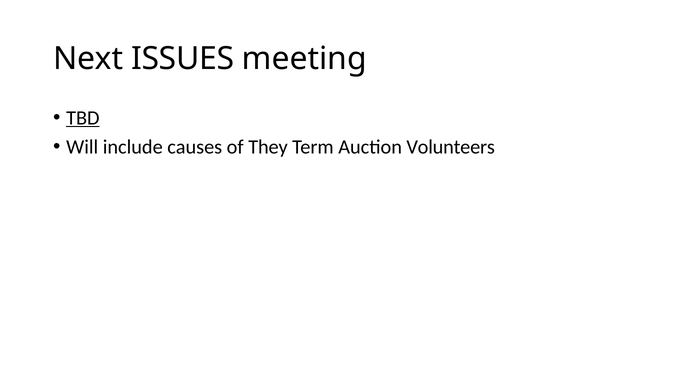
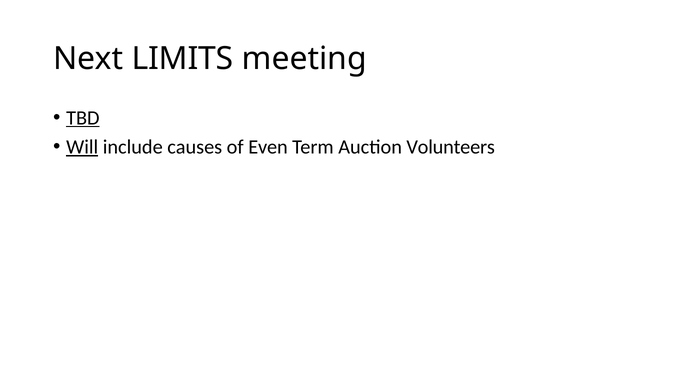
ISSUES: ISSUES -> LIMITS (183, 59)
Will underline: none -> present (82, 147)
They: They -> Even (268, 147)
